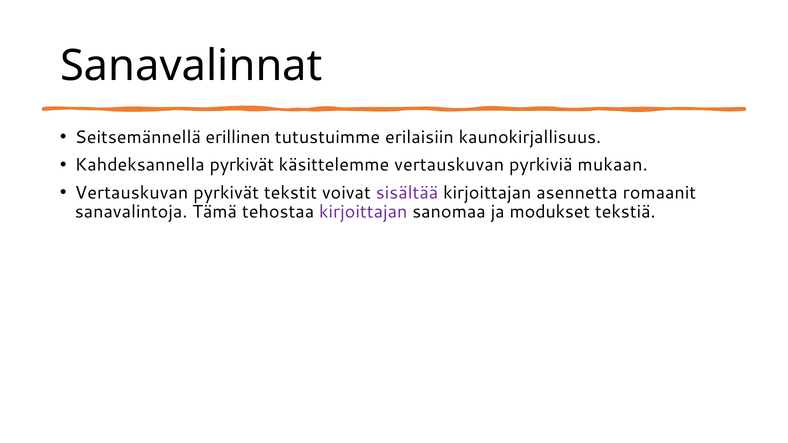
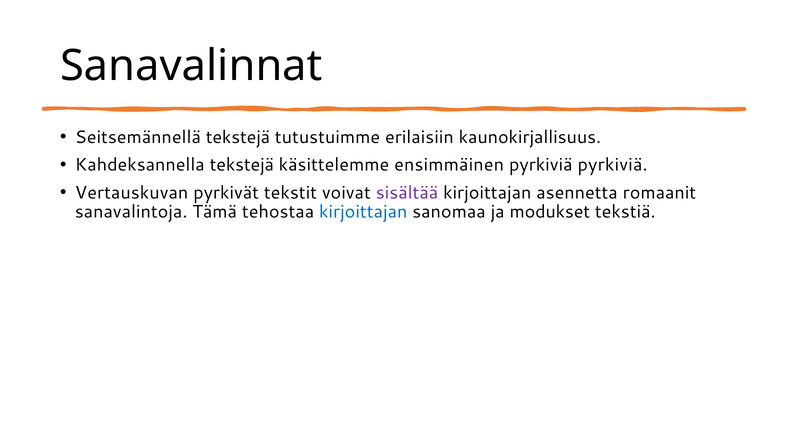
Seitsemännellä erillinen: erillinen -> tekstejä (238, 137)
Kahdeksannella pyrkivät: pyrkivät -> tekstejä (242, 165)
käsittelemme vertauskuvan: vertauskuvan -> ensimmäinen (449, 165)
pyrkiviä mukaan: mukaan -> pyrkiviä (613, 165)
kirjoittajan colour: purple -> blue (363, 212)
